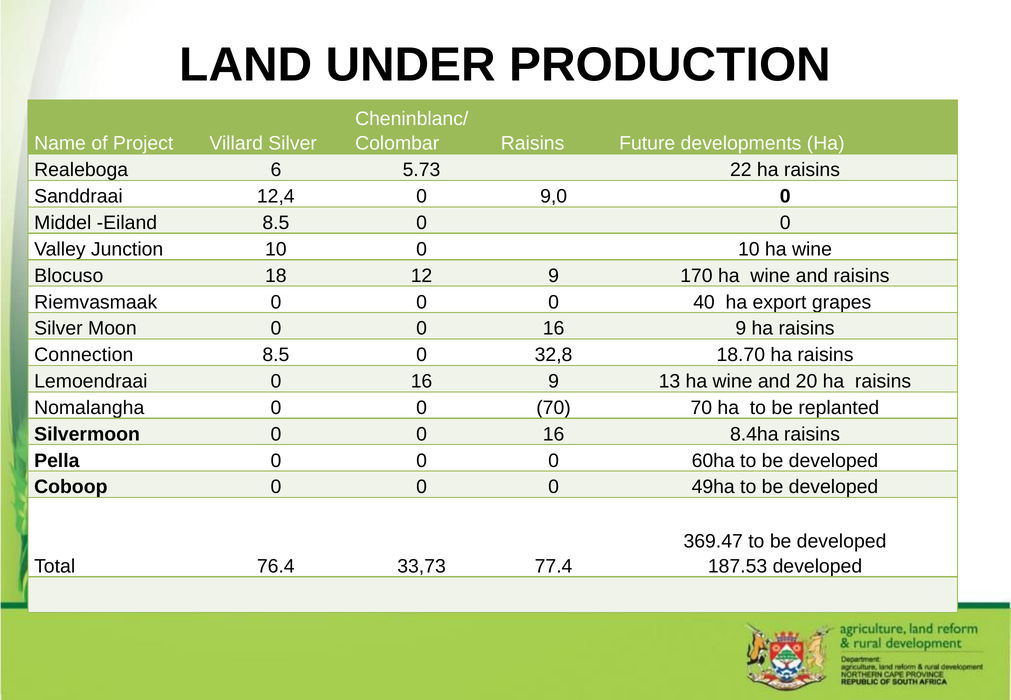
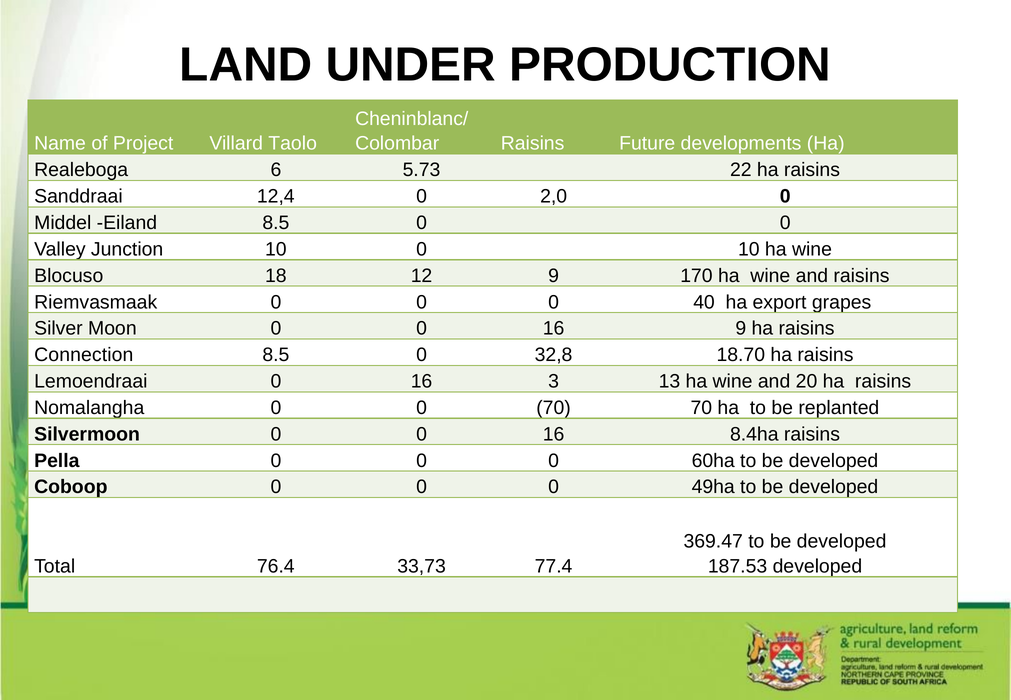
Villard Silver: Silver -> Taolo (293, 144)
9,0: 9,0 -> 2,0 (554, 196)
Lemoendraai 0 16 9: 9 -> 3 (554, 381)
